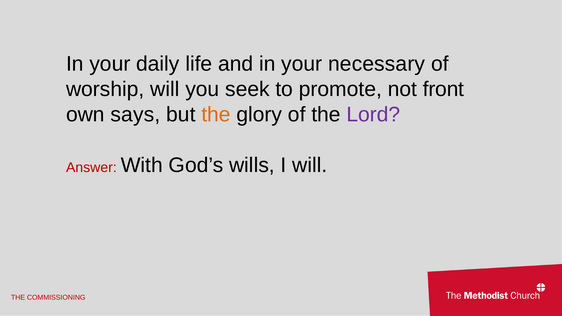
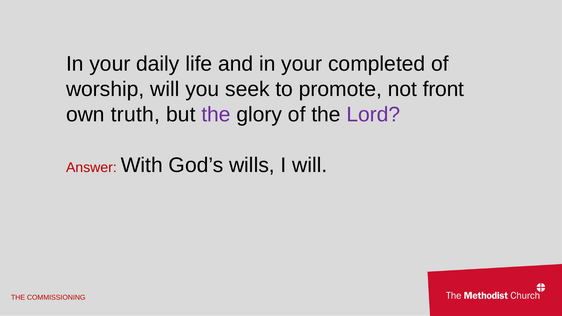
necessary: necessary -> completed (377, 64)
says: says -> truth (135, 115)
the colour: orange -> purple (216, 115)
